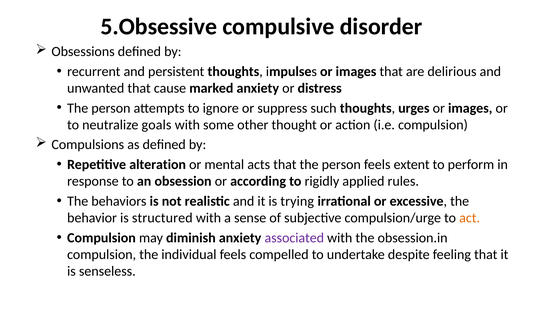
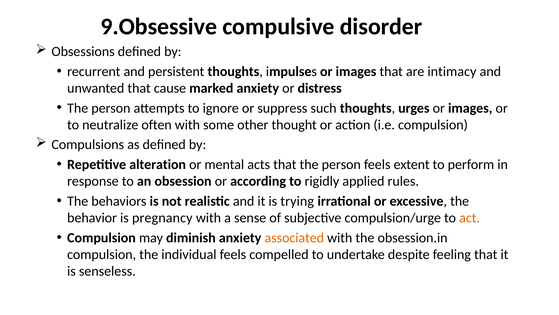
5.Obsessive: 5.Obsessive -> 9.Obsessive (159, 26)
delirious: delirious -> intimacy (452, 71)
goals: goals -> often (157, 125)
structured: structured -> pregnancy (162, 218)
associated colour: purple -> orange (294, 237)
